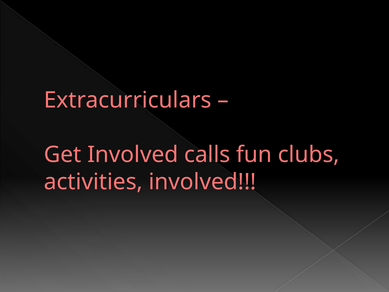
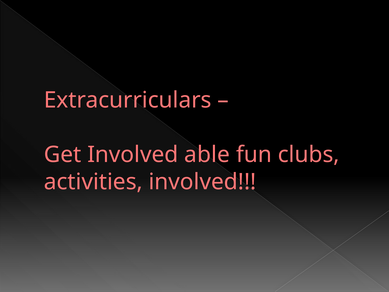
calls: calls -> able (207, 154)
